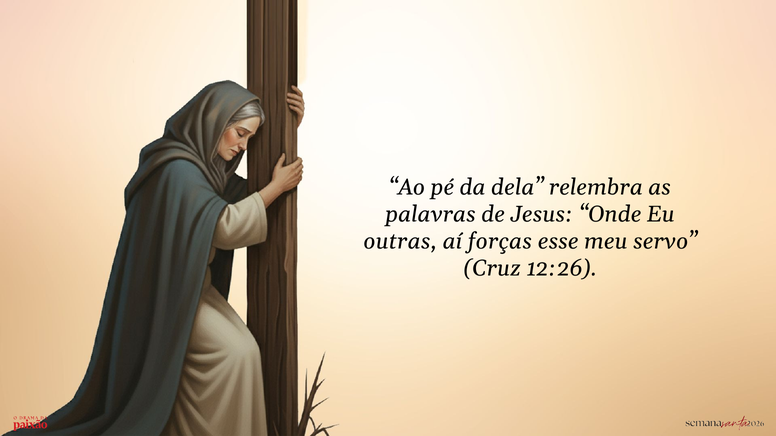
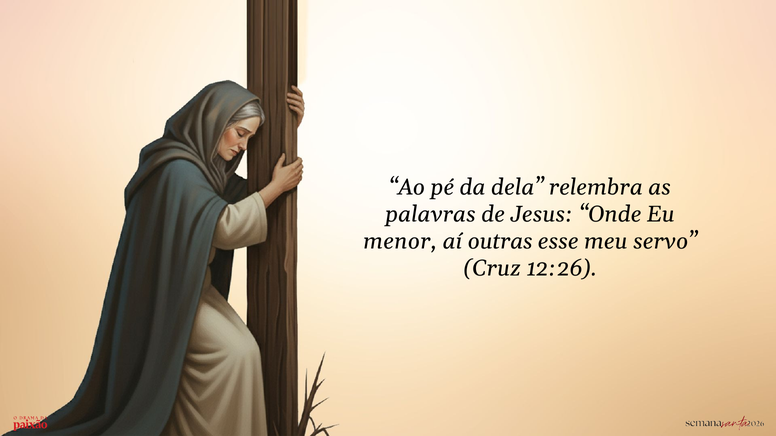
outras: outras -> menor (400, 242)
forças: forças -> outras (500, 242)
